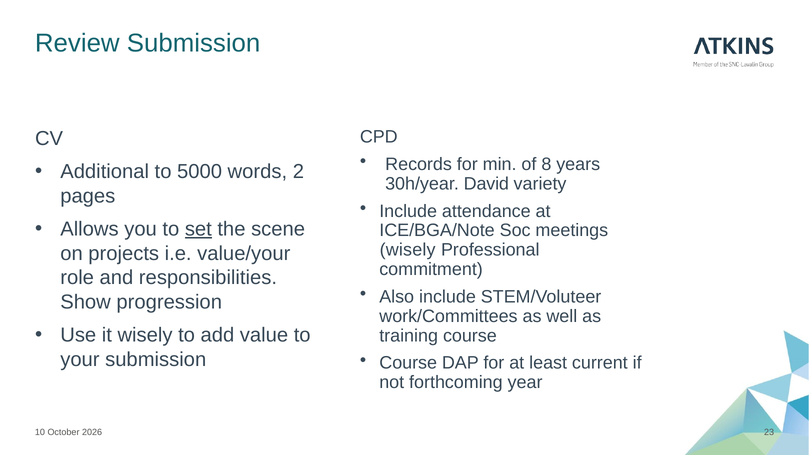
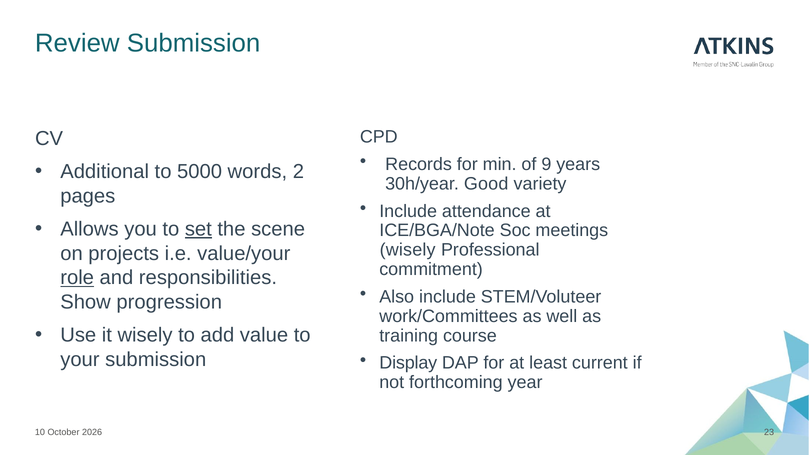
8: 8 -> 9 (546, 164)
David: David -> Good (486, 184)
role underline: none -> present (77, 278)
Course: Course -> Display (408, 363)
